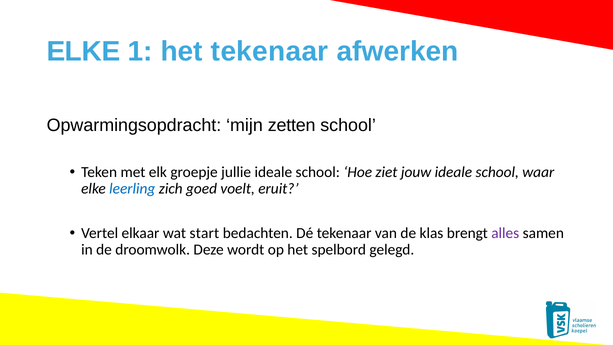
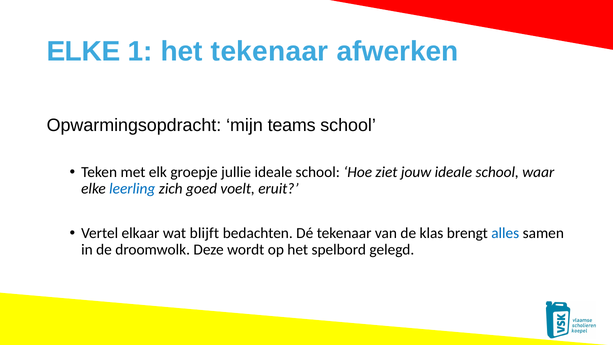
zetten: zetten -> teams (292, 125)
start: start -> blijft (204, 233)
alles colour: purple -> blue (505, 233)
